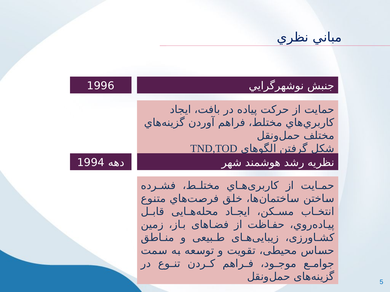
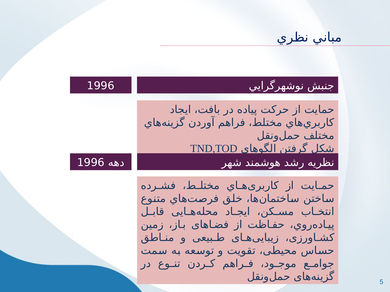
1994: 1994 -> 1996 (91, 163)
